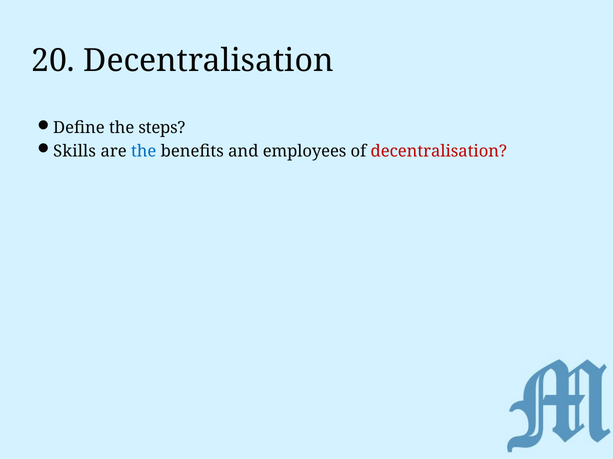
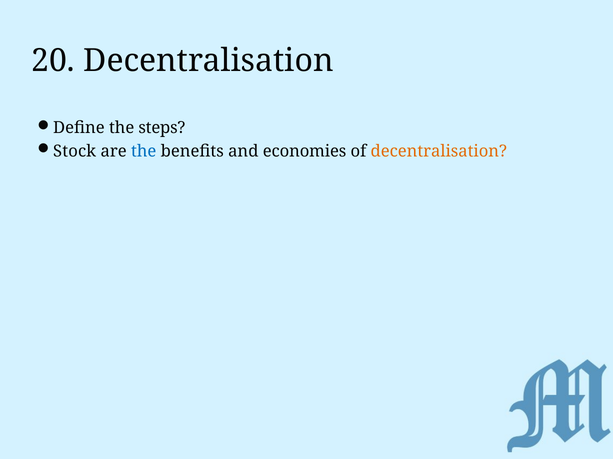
Skills: Skills -> Stock (75, 151)
employees: employees -> economies (305, 151)
decentralisation colour: red -> orange (439, 151)
